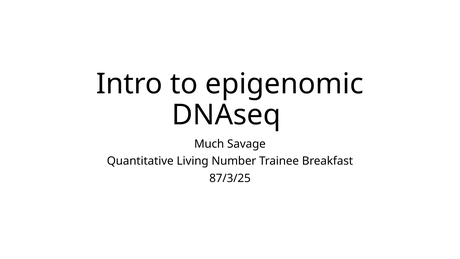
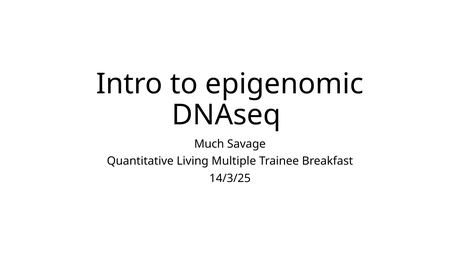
Number: Number -> Multiple (234, 161)
87/3/25: 87/3/25 -> 14/3/25 (230, 178)
